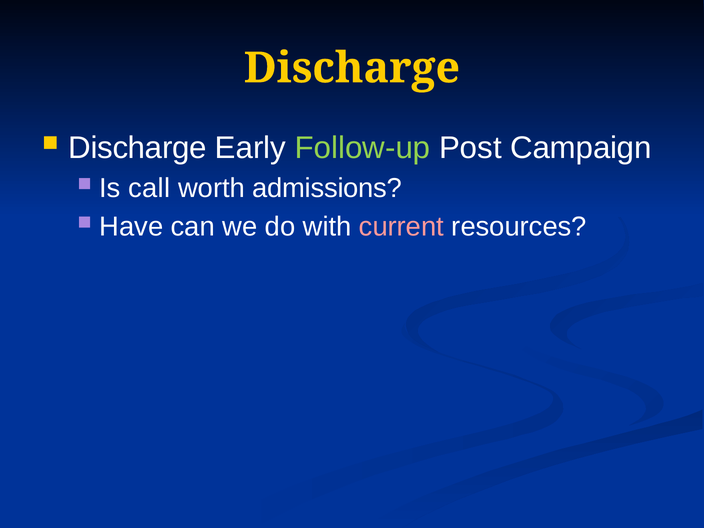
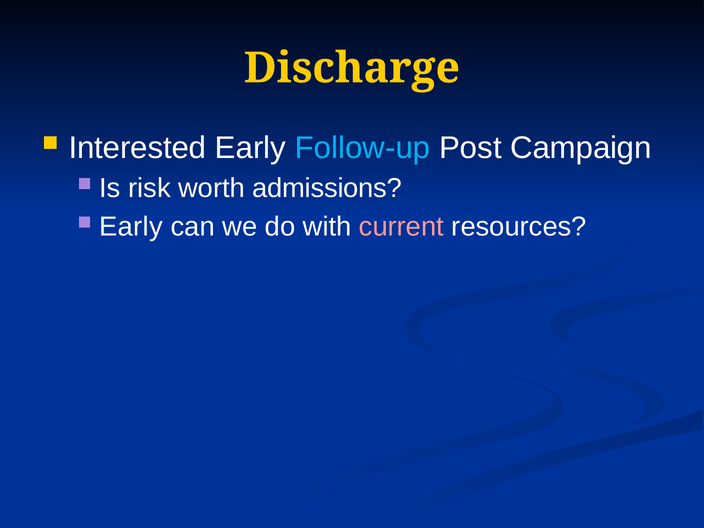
Discharge: Discharge -> Interested (137, 148)
Follow-up colour: light green -> light blue (362, 148)
call: call -> risk (149, 188)
Have: Have -> Early (131, 226)
